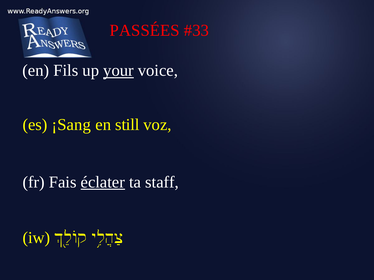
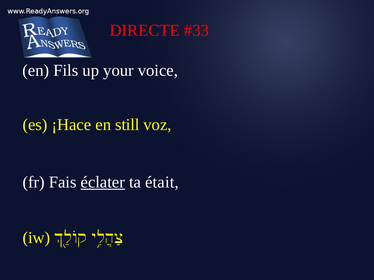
PASSÉES: PASSÉES -> DIRECTE (145, 30)
your underline: present -> none (118, 71)
¡Sang: ¡Sang -> ¡Hace (71, 125)
staff: staff -> était (162, 182)
